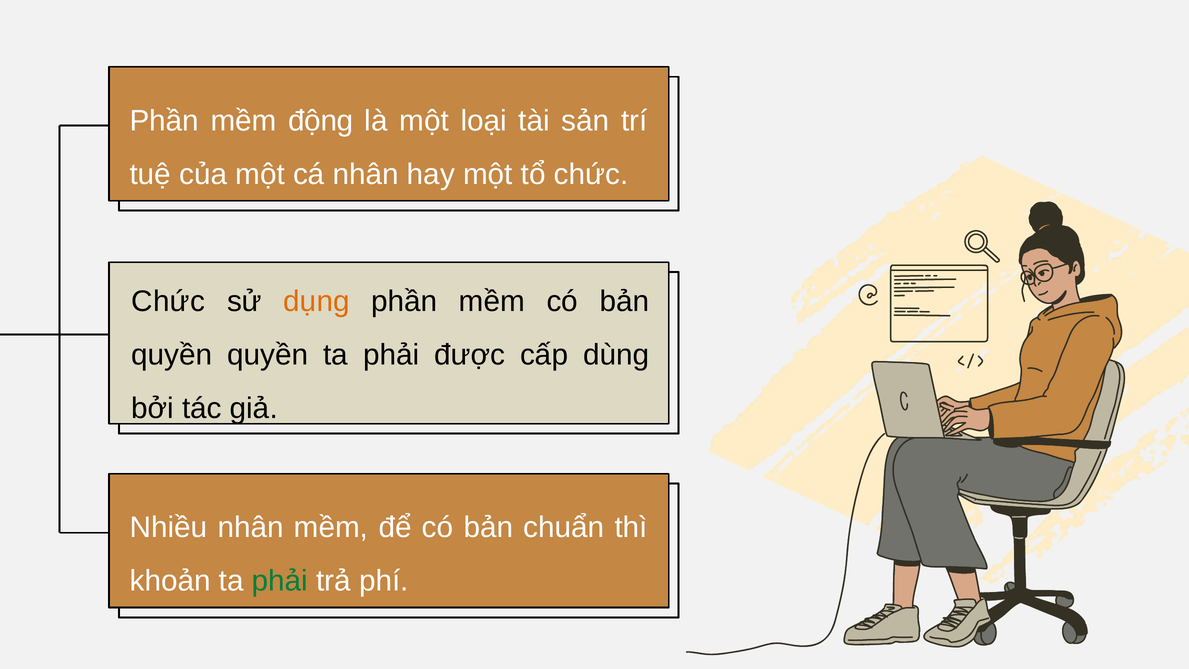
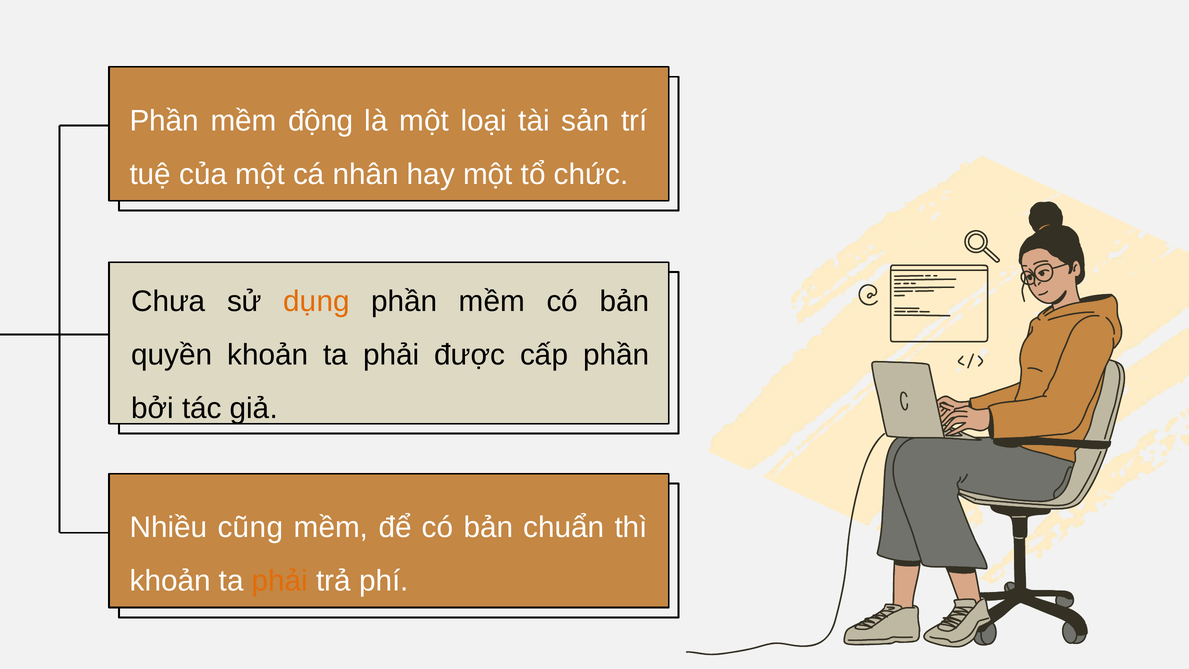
Chức: Chức -> Chưa (168, 301)
quyền quyền: quyền -> khoản (268, 355)
cấp dùng: dùng -> phần (616, 355)
Nhiều nhân: nhân -> cũng (250, 527)
phải colour: green -> orange (280, 581)
